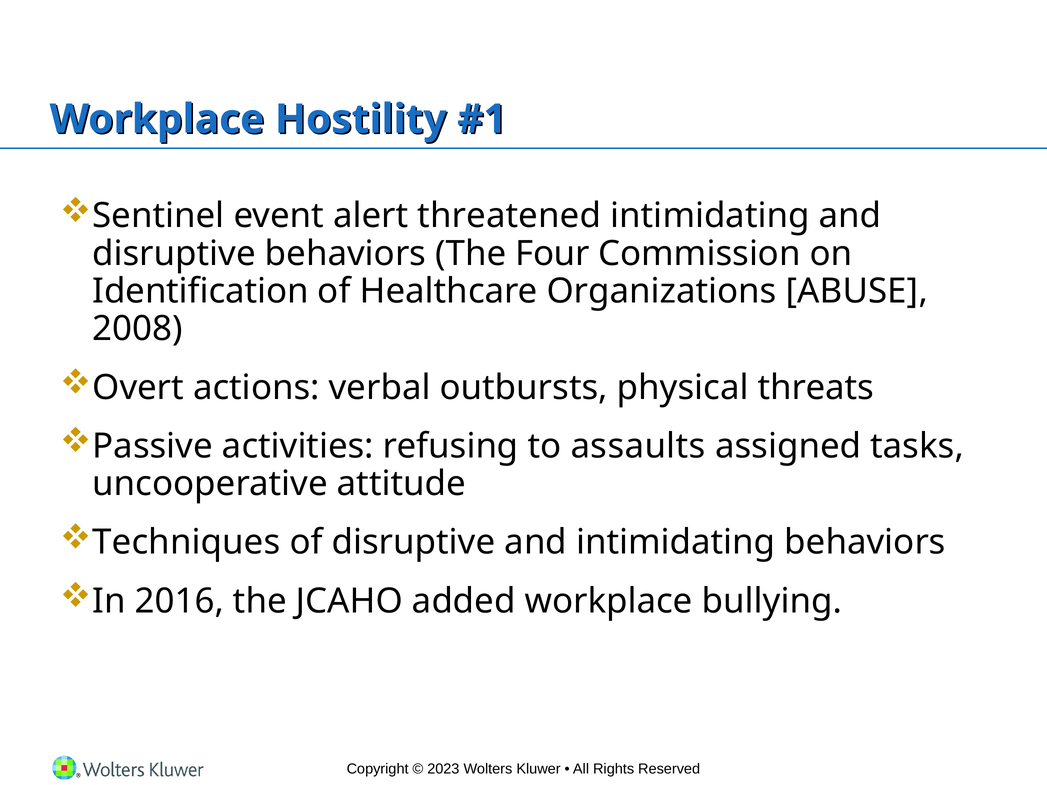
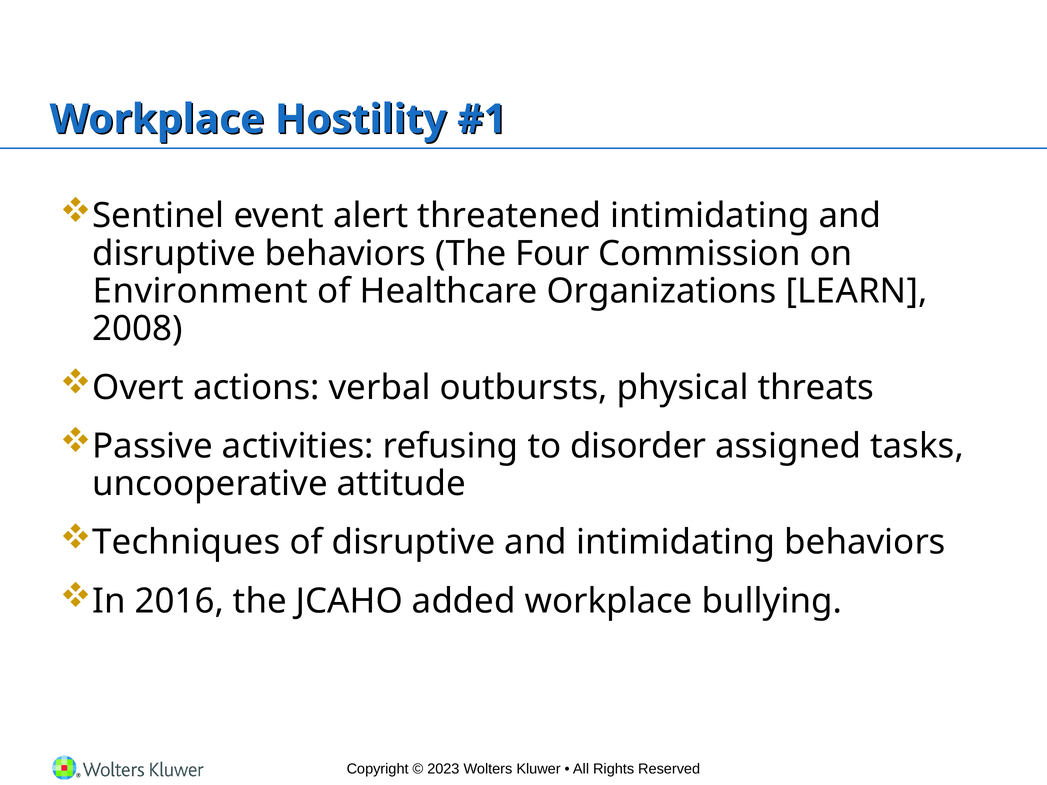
Identification: Identification -> Environment (200, 291)
ABUSE: ABUSE -> LEARN (857, 291)
assaults: assaults -> disorder (638, 446)
